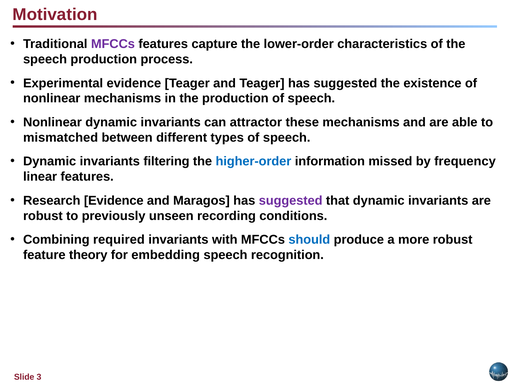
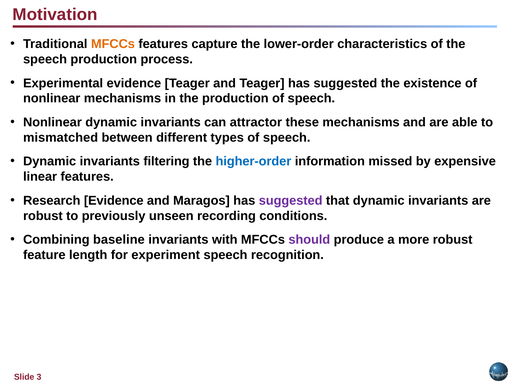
MFCCs colour: purple -> orange (113, 44)
frequency: frequency -> expensive (465, 161)
required: required -> baseline (119, 239)
should colour: blue -> purple (309, 239)
theory: theory -> length (88, 255)
embedding: embedding -> experiment (166, 255)
